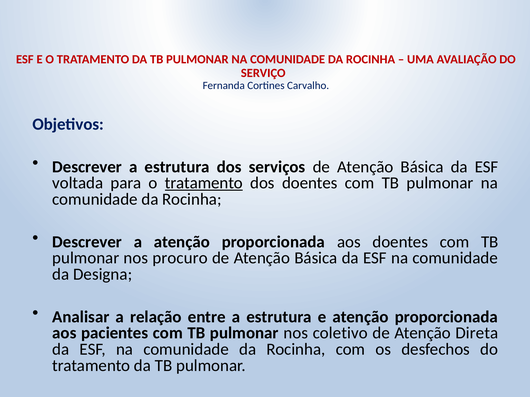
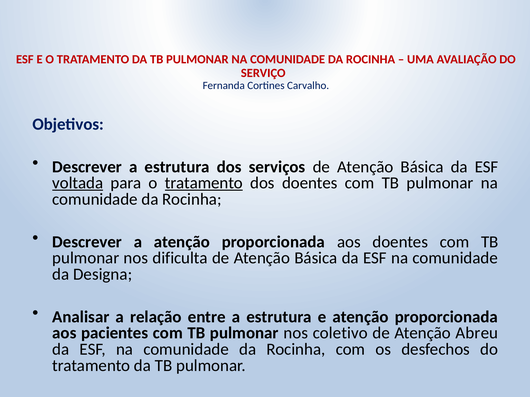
voltada underline: none -> present (78, 183)
procuro: procuro -> dificulta (180, 258)
Direta: Direta -> Abreu (477, 333)
